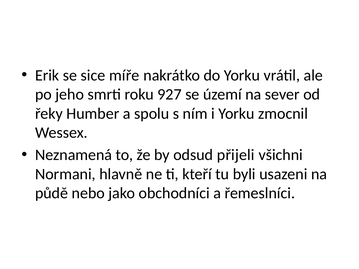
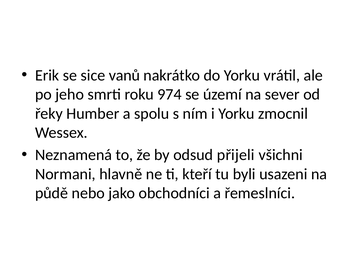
míře: míře -> vanů (124, 75)
927: 927 -> 974 (169, 94)
